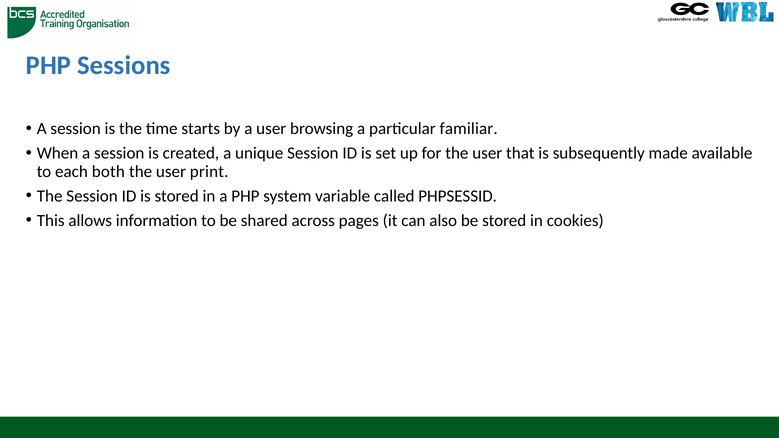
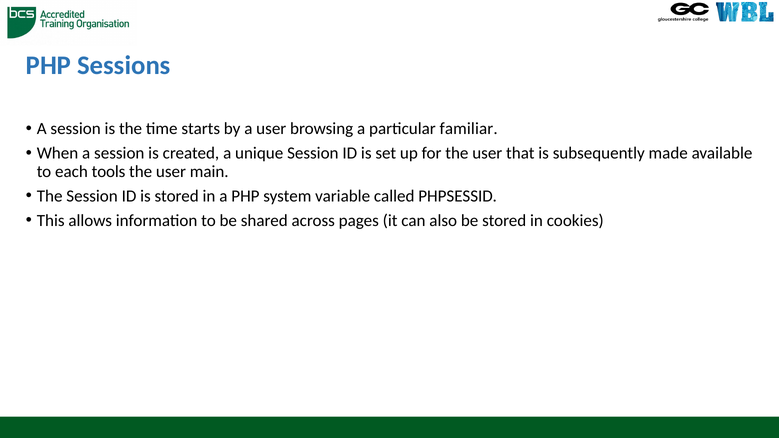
both: both -> tools (109, 172)
print: print -> main (209, 172)
